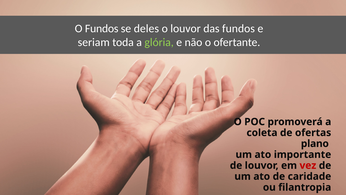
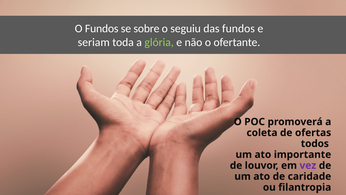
deles: deles -> sobre (146, 28)
o louvor: louvor -> seguiu (186, 28)
plano: plano -> todos (315, 143)
vez colour: red -> purple (308, 165)
